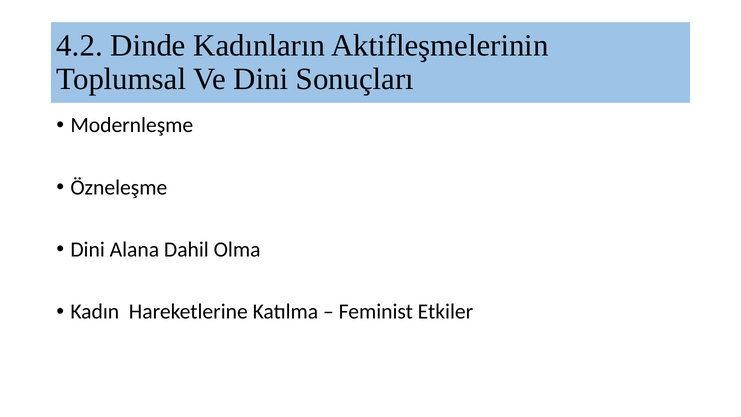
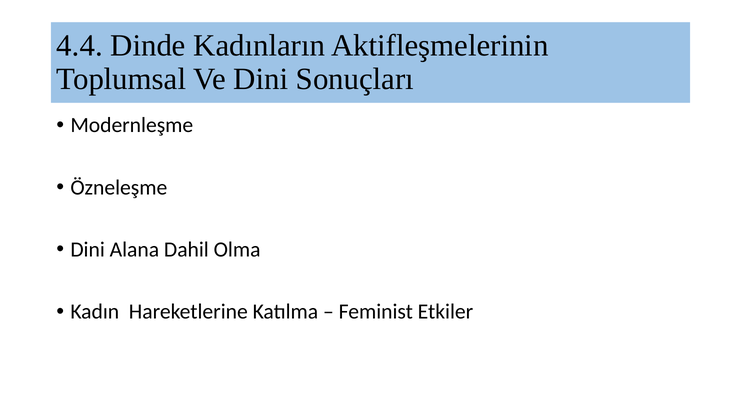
4.2: 4.2 -> 4.4 (80, 46)
